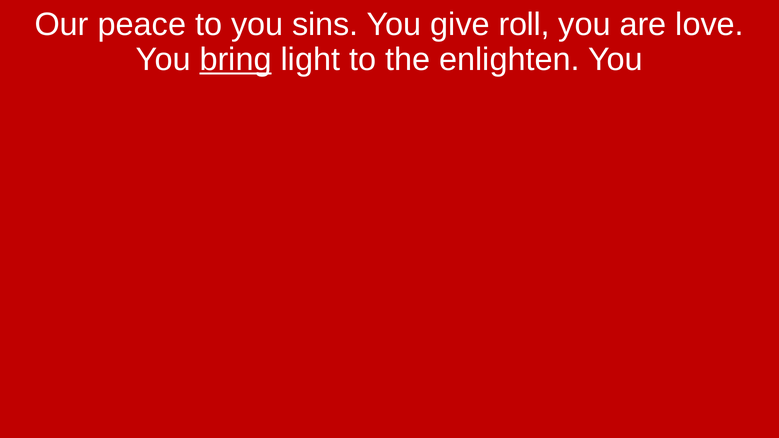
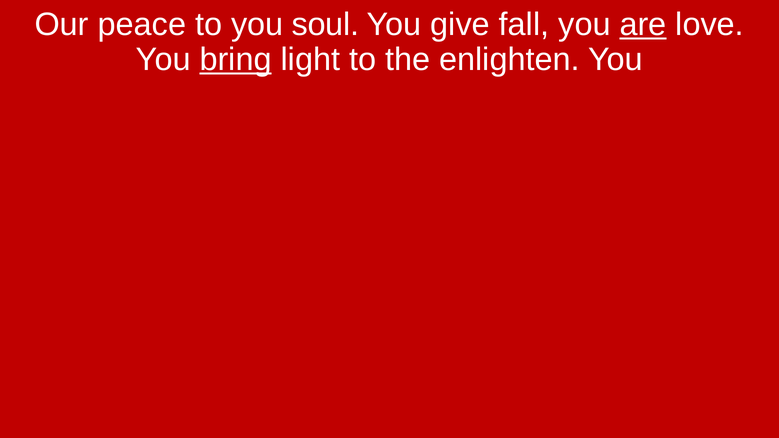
sins: sins -> soul (325, 25)
roll: roll -> fall (524, 25)
are underline: none -> present (643, 25)
